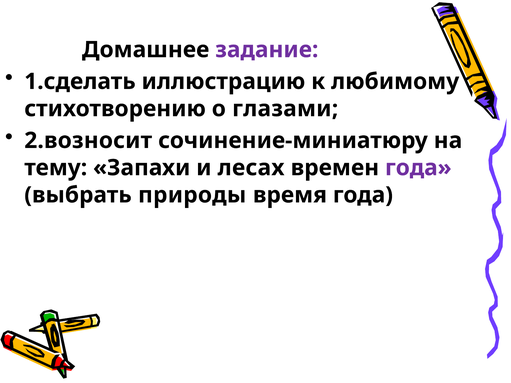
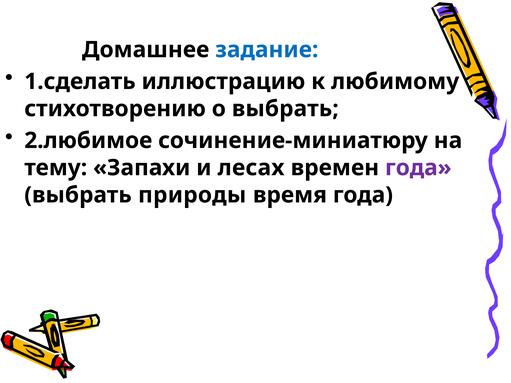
задание colour: purple -> blue (267, 50)
о глазами: глазами -> выбрать (285, 109)
2.возносит: 2.возносит -> 2.любимое (88, 141)
